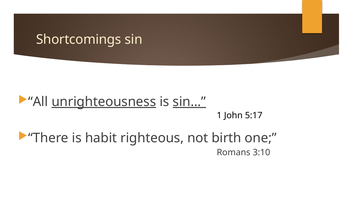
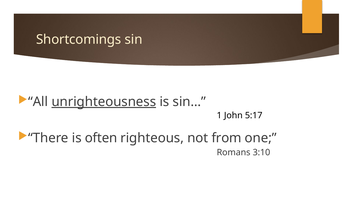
sin… underline: present -> none (189, 102)
habit: habit -> often (101, 138)
birth: birth -> from (227, 138)
